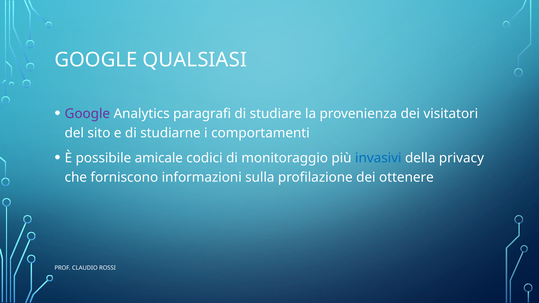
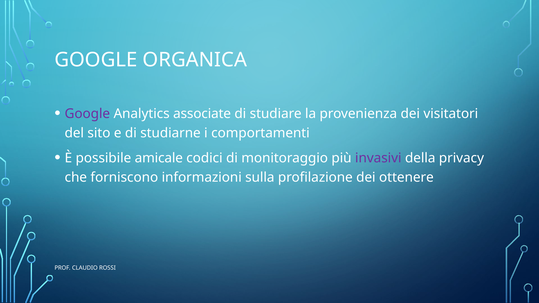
QUALSIASI: QUALSIASI -> ORGANICA (195, 60)
paragrafi: paragrafi -> associate (202, 114)
invasivi colour: blue -> purple (378, 158)
